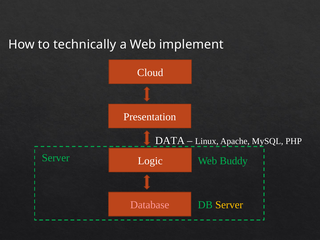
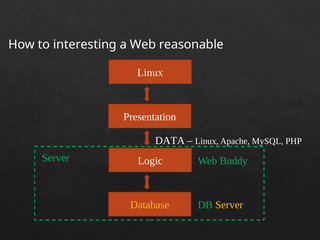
technically: technically -> interesting (85, 45)
implement: implement -> reasonable (191, 45)
Cloud: Cloud -> Linux (150, 73)
Database colour: pink -> yellow (150, 205)
